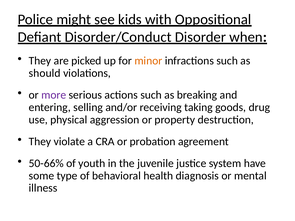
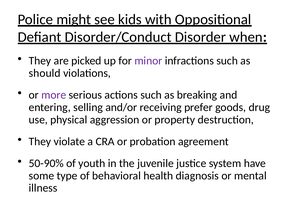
minor colour: orange -> purple (148, 61)
taking: taking -> prefer (198, 107)
50-66%: 50-66% -> 50-90% (46, 163)
